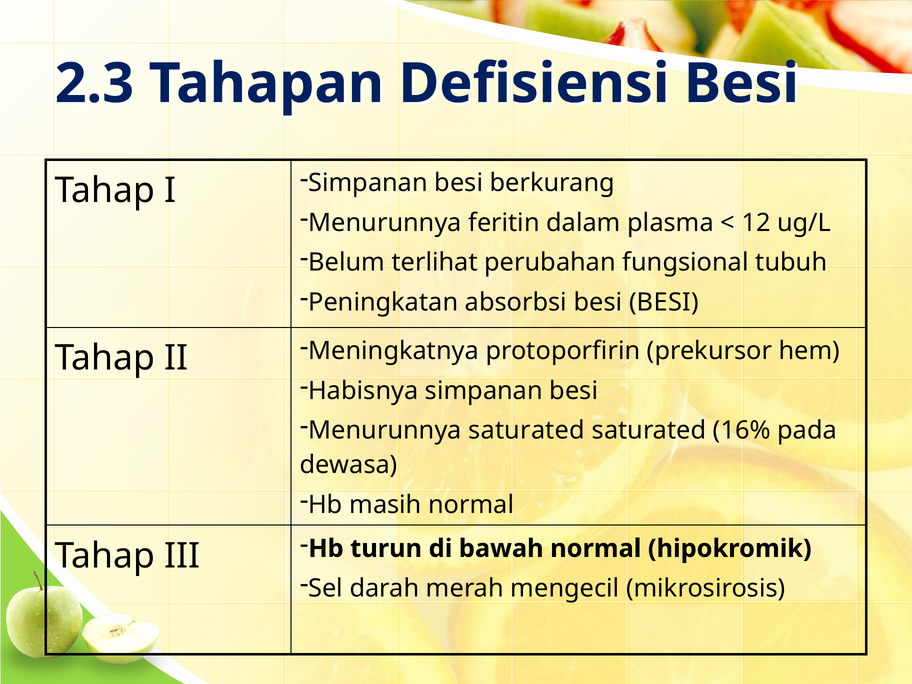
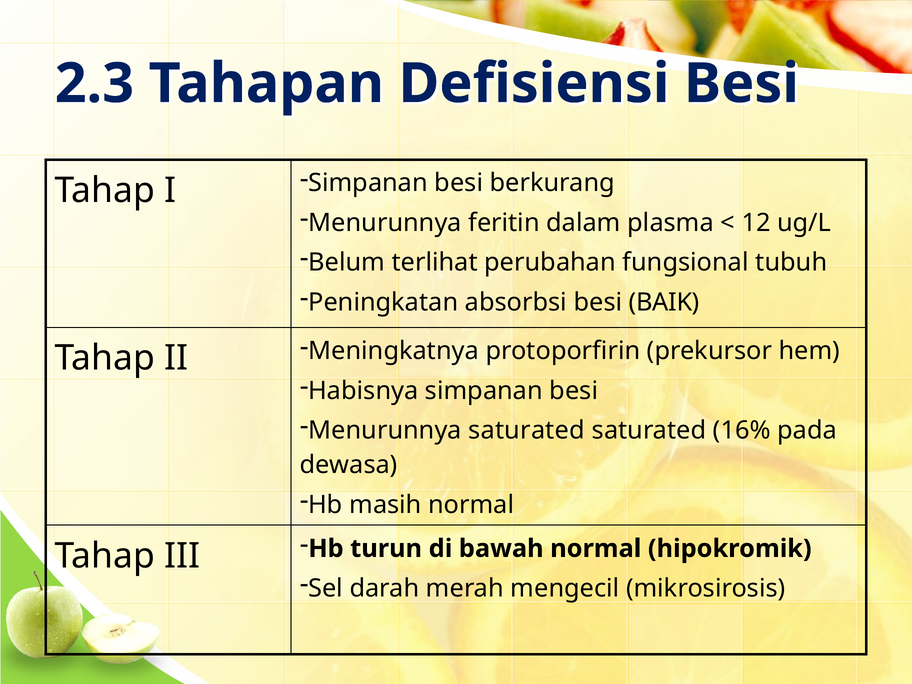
besi BESI: BESI -> BAIK (664, 302)
